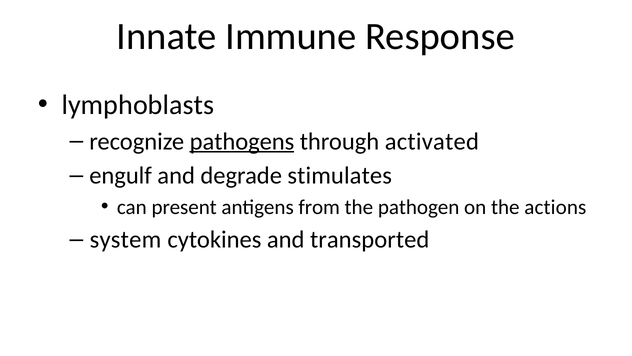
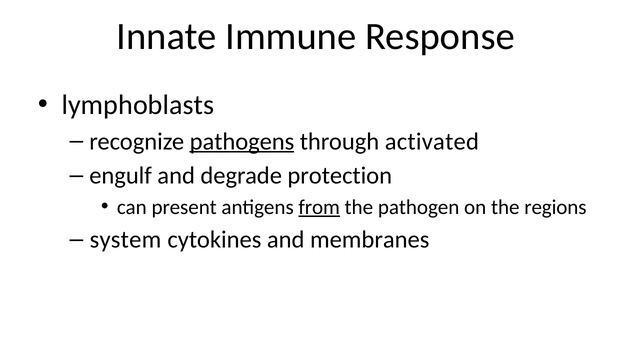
stimulates: stimulates -> protection (340, 176)
from underline: none -> present (319, 207)
actions: actions -> regions (555, 207)
transported: transported -> membranes (370, 239)
